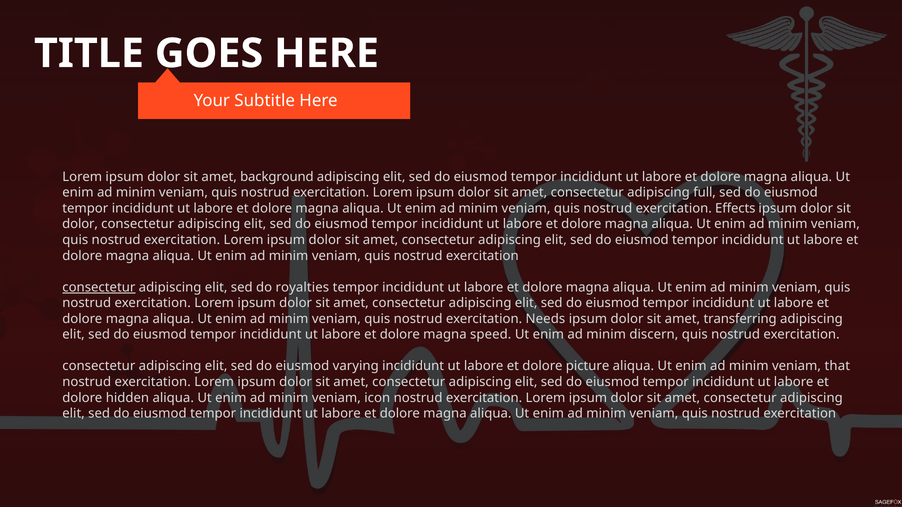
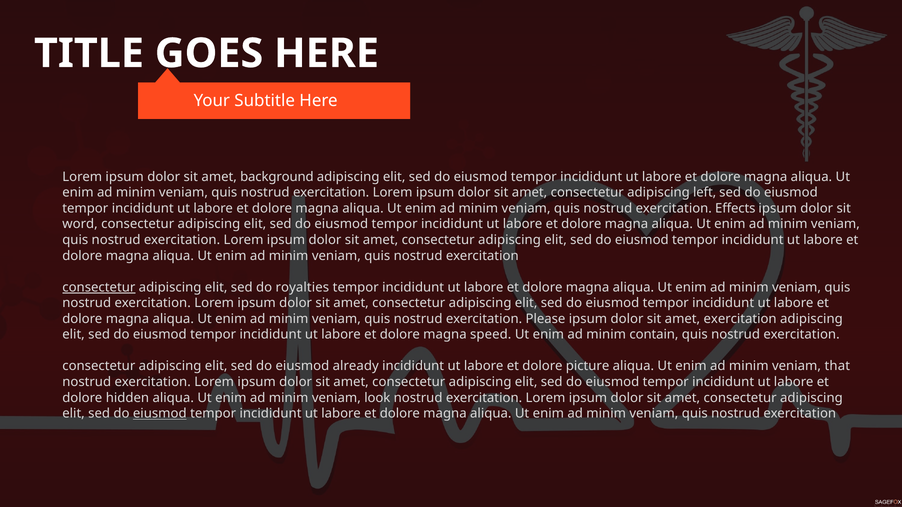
full: full -> left (705, 193)
dolor: dolor -> word (80, 224)
Needs: Needs -> Please (546, 319)
amet transferring: transferring -> exercitation (740, 319)
discern: discern -> contain (654, 335)
varying: varying -> already (356, 366)
icon: icon -> look (377, 398)
eiusmod underline: none -> present (160, 414)
